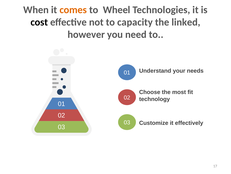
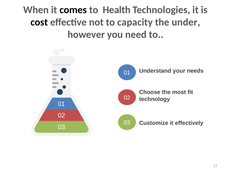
comes colour: orange -> black (73, 10)
Wheel: Wheel -> Health (117, 10)
linked: linked -> under (186, 22)
